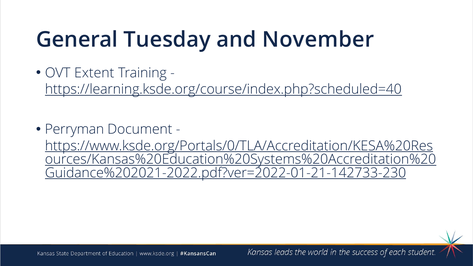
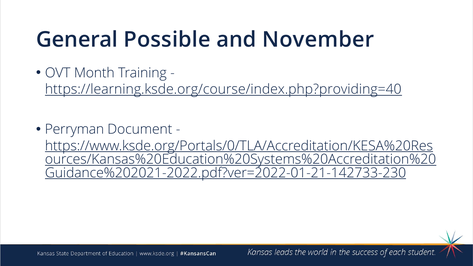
Tuesday: Tuesday -> Possible (167, 40)
Extent: Extent -> Month (94, 73)
https://learning.ksde.org/course/index.php?scheduled=40: https://learning.ksde.org/course/index.php?scheduled=40 -> https://learning.ksde.org/course/index.php?providing=40 (223, 89)
